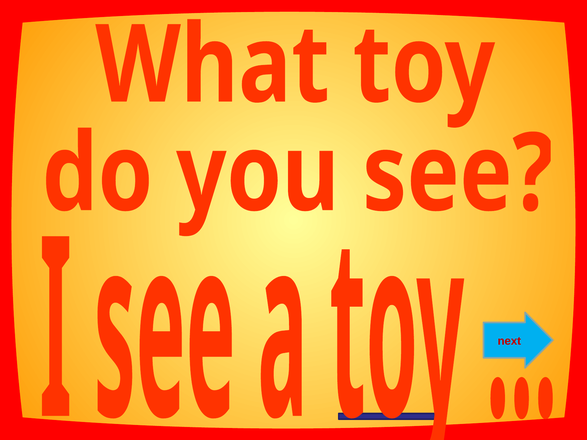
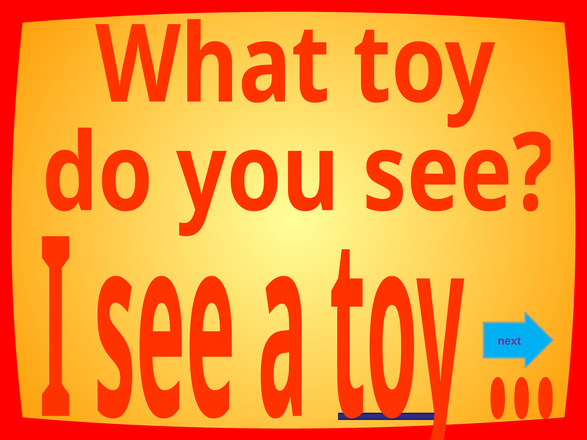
next colour: red -> purple (509, 341)
